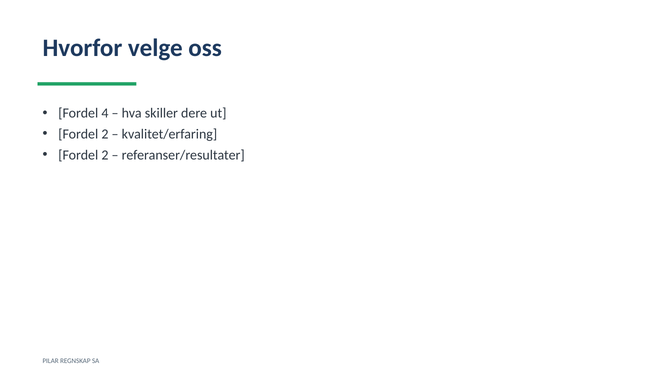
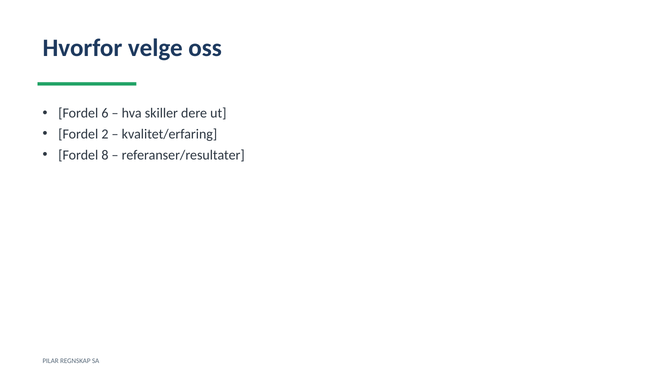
4: 4 -> 6 (105, 113)
2: 2 -> 8 (105, 155)
